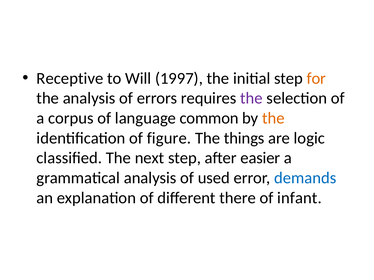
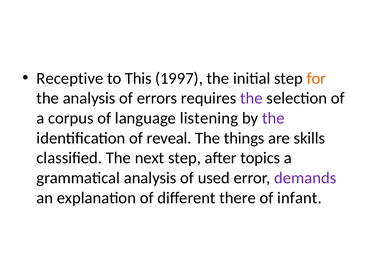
Will: Will -> This (138, 78)
common: common -> listening (209, 118)
the colour: orange -> purple (273, 118)
figure: figure -> reveal (169, 138)
logic: logic -> skills (309, 138)
easier: easier -> topics (260, 158)
demands colour: blue -> purple (305, 178)
